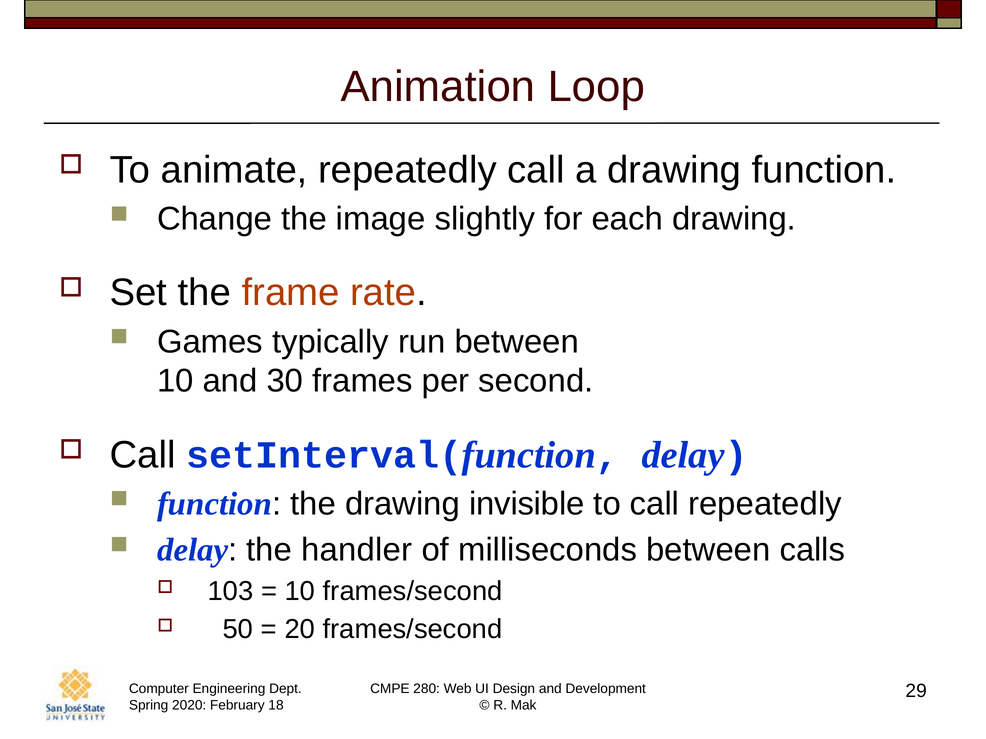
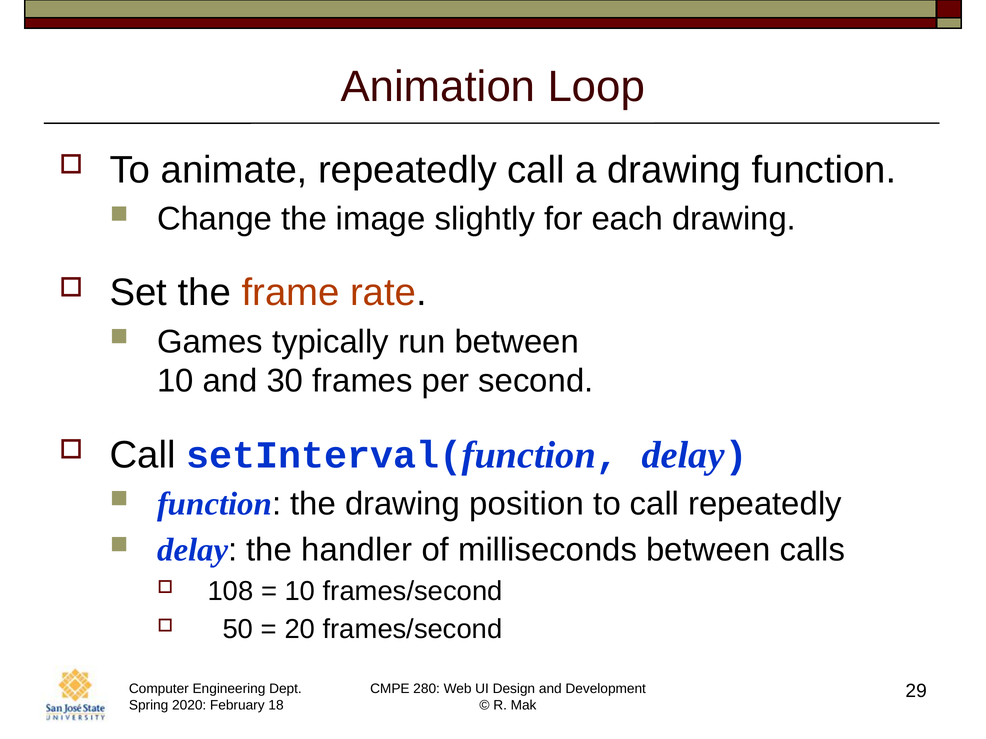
invisible: invisible -> position (527, 504)
103: 103 -> 108 (231, 591)
